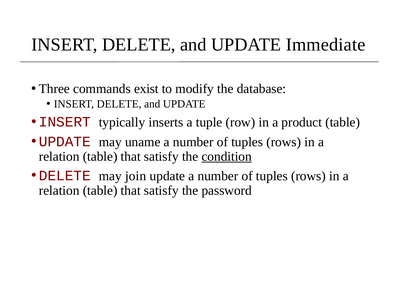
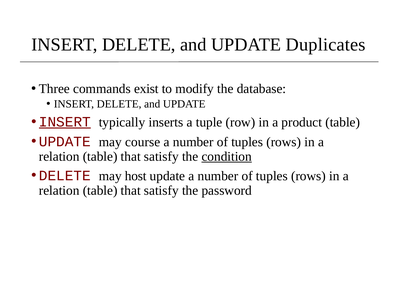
Immediate: Immediate -> Duplicates (326, 45)
INSERT underline: none -> present (65, 122)
uname: uname -> course (143, 142)
join: join -> host (136, 176)
